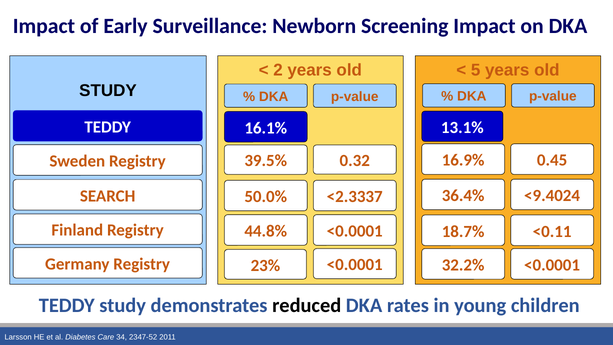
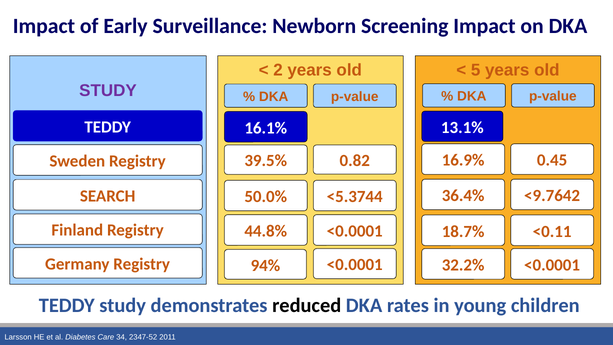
STUDY colour: black -> purple (108, 90)
0.32: 0.32 -> 0.82 (355, 161)
<9.4024: <9.4024 -> <9.7642 (552, 196)
<2.3337: <2.3337 -> <5.3744 (355, 197)
23%: 23% -> 94% (265, 265)
